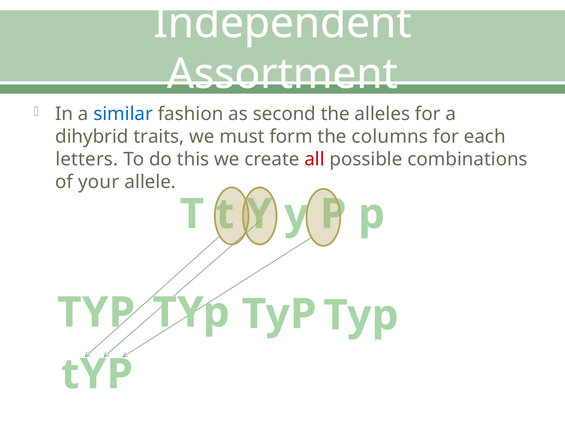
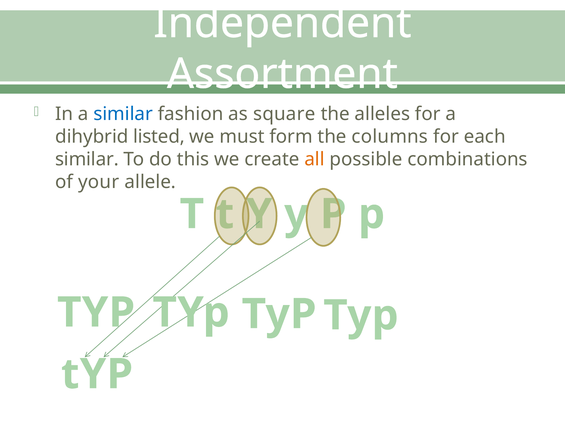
second: second -> square (284, 114)
traits: traits -> listed (159, 137)
letters: letters -> similar (87, 160)
all colour: red -> orange (315, 160)
